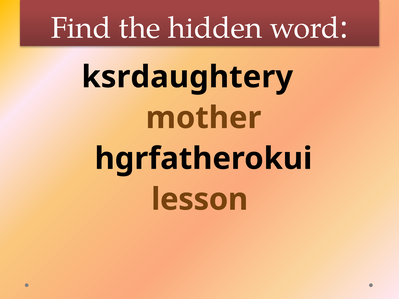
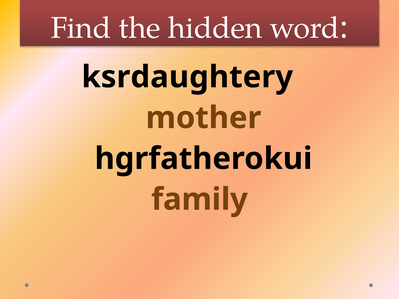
lesson: lesson -> family (199, 200)
